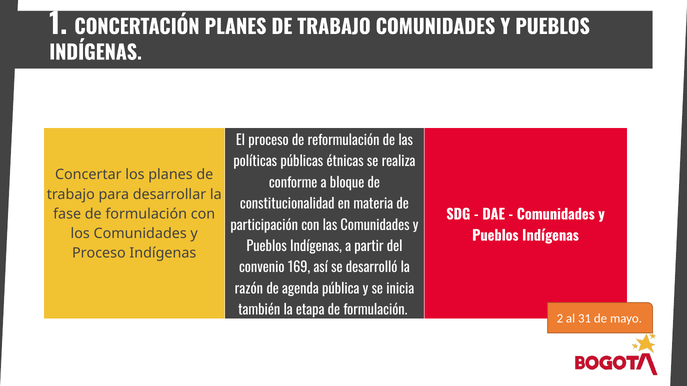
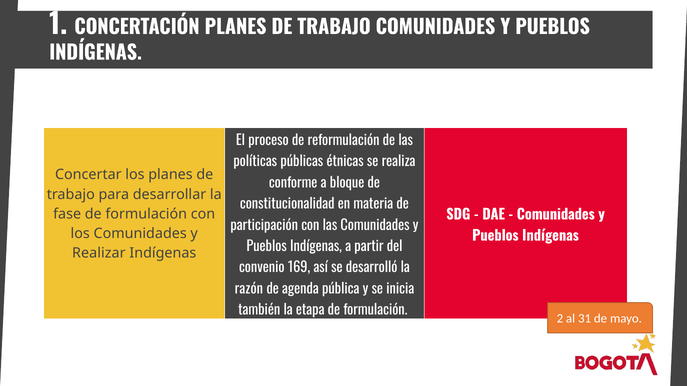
Proceso: Proceso -> Realizar (99, 253)
